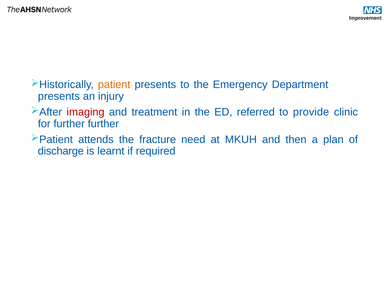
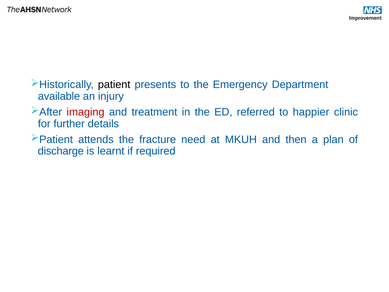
patient colour: orange -> black (114, 84)
presents: presents -> available (59, 96)
provide: provide -> happier (311, 112)
further further: further -> details (103, 124)
